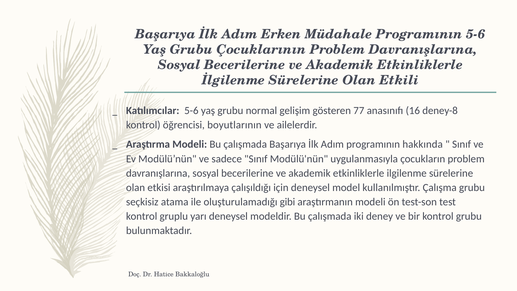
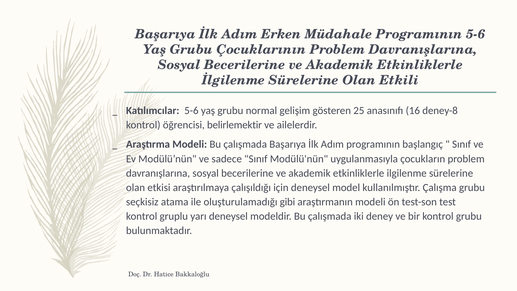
77: 77 -> 25 (359, 111)
boyutlarının: boyutlarının -> belirlemektir (235, 125)
hakkında: hakkında -> başlangıç (423, 144)
